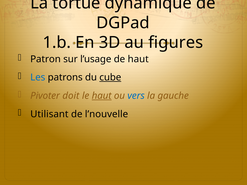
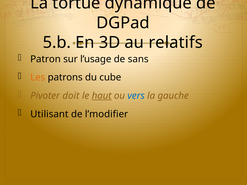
1.b: 1.b -> 5.b (57, 43)
figures: figures -> relatifs (176, 43)
de haut: haut -> sans (138, 59)
Les colour: blue -> orange (38, 78)
cube underline: present -> none (110, 78)
l’nouvelle: l’nouvelle -> l’modifier (107, 114)
